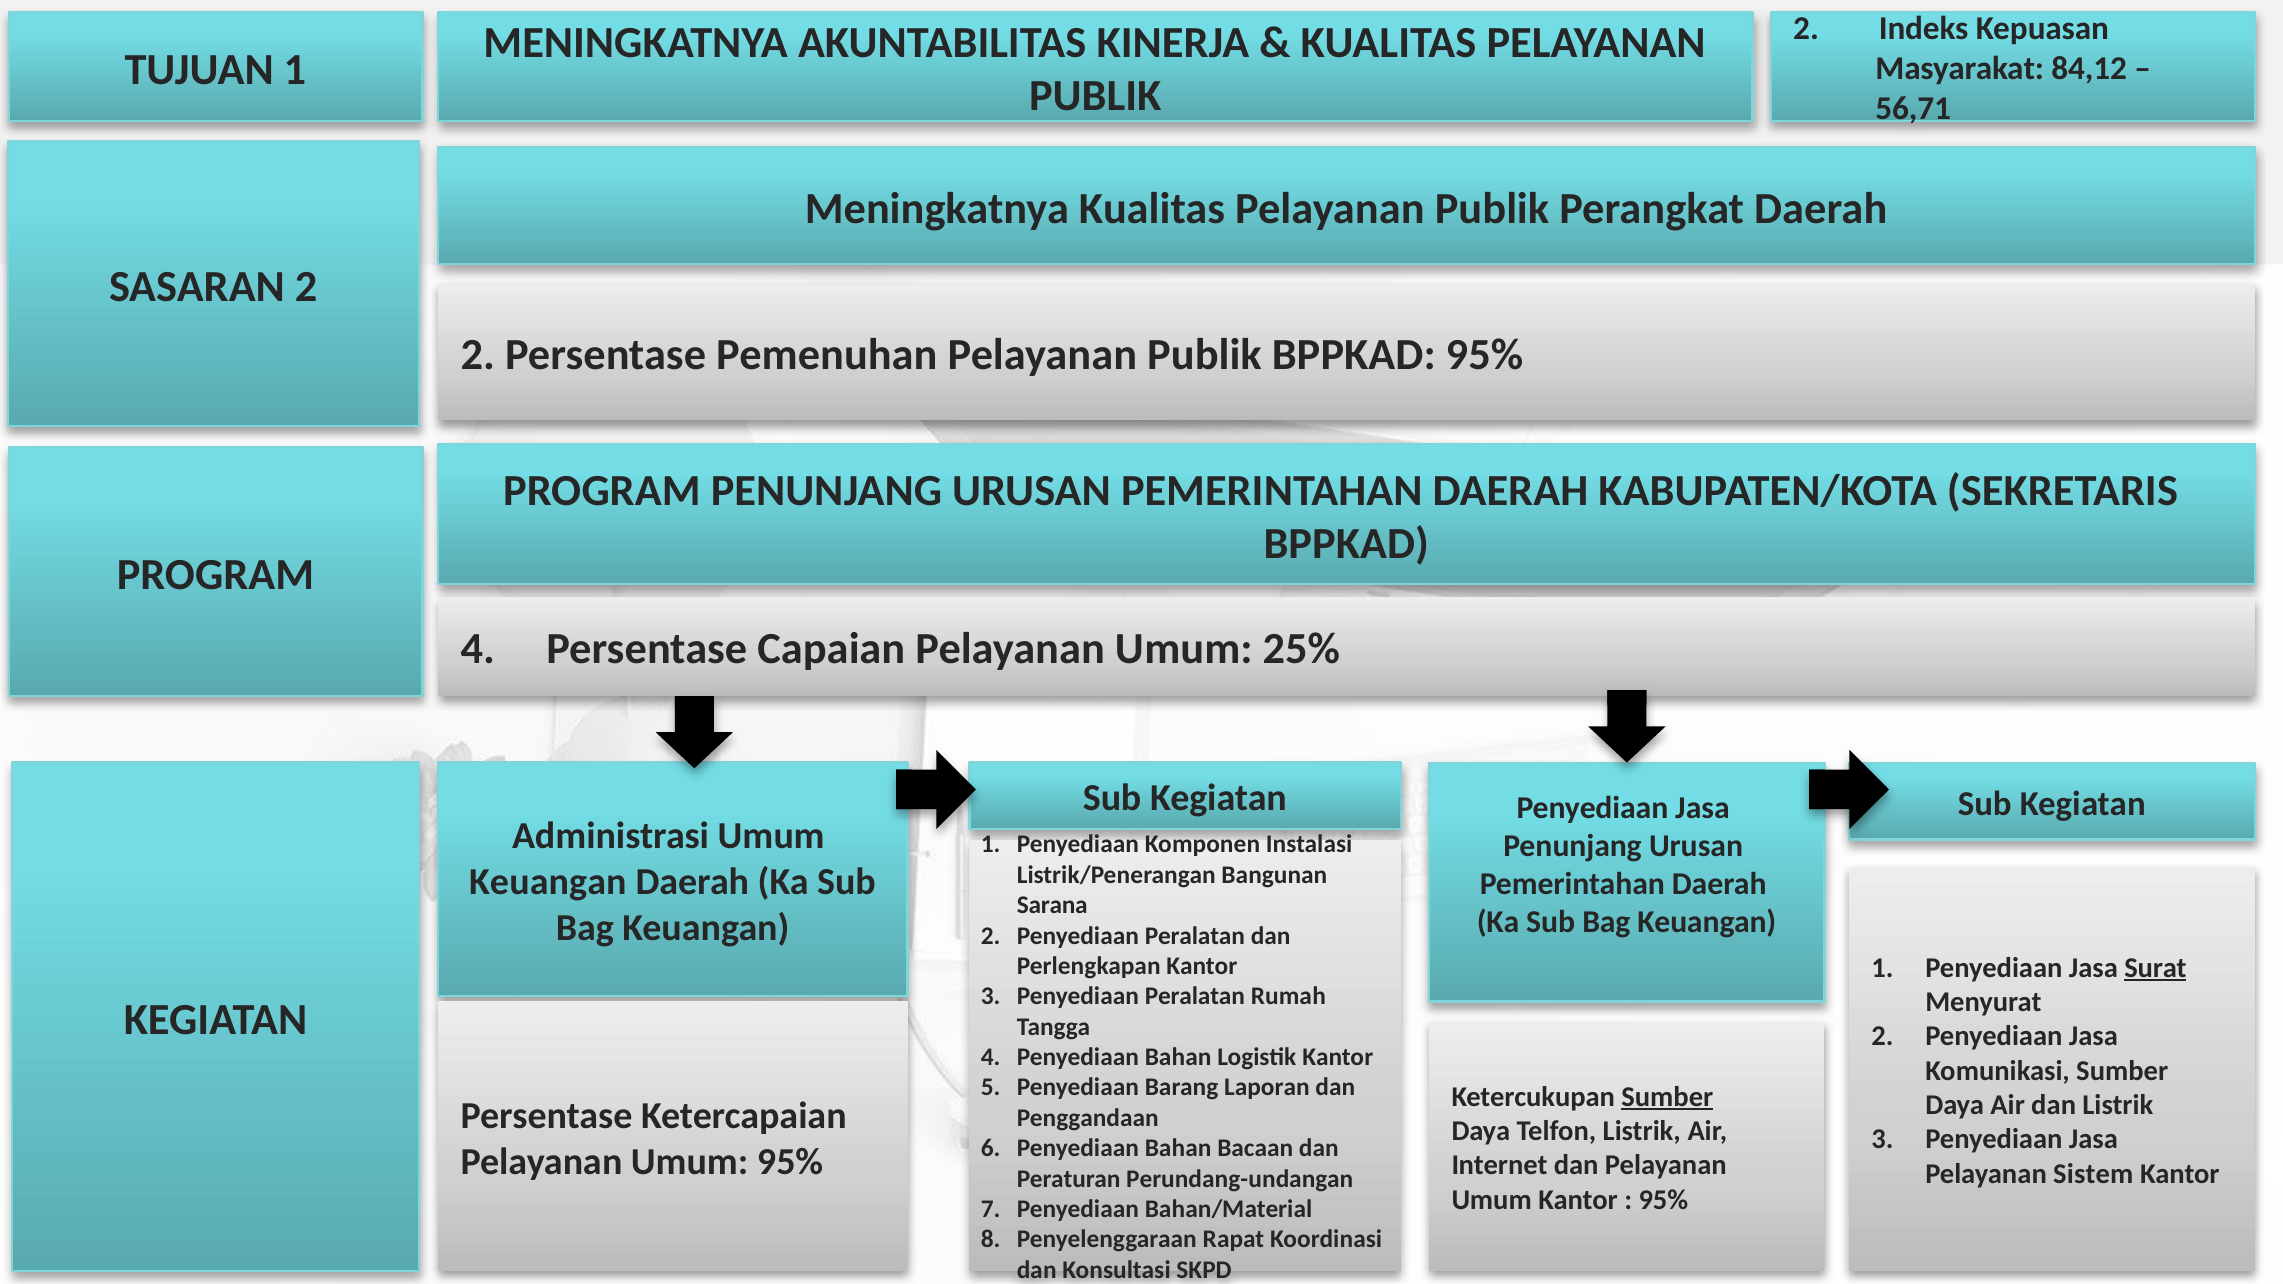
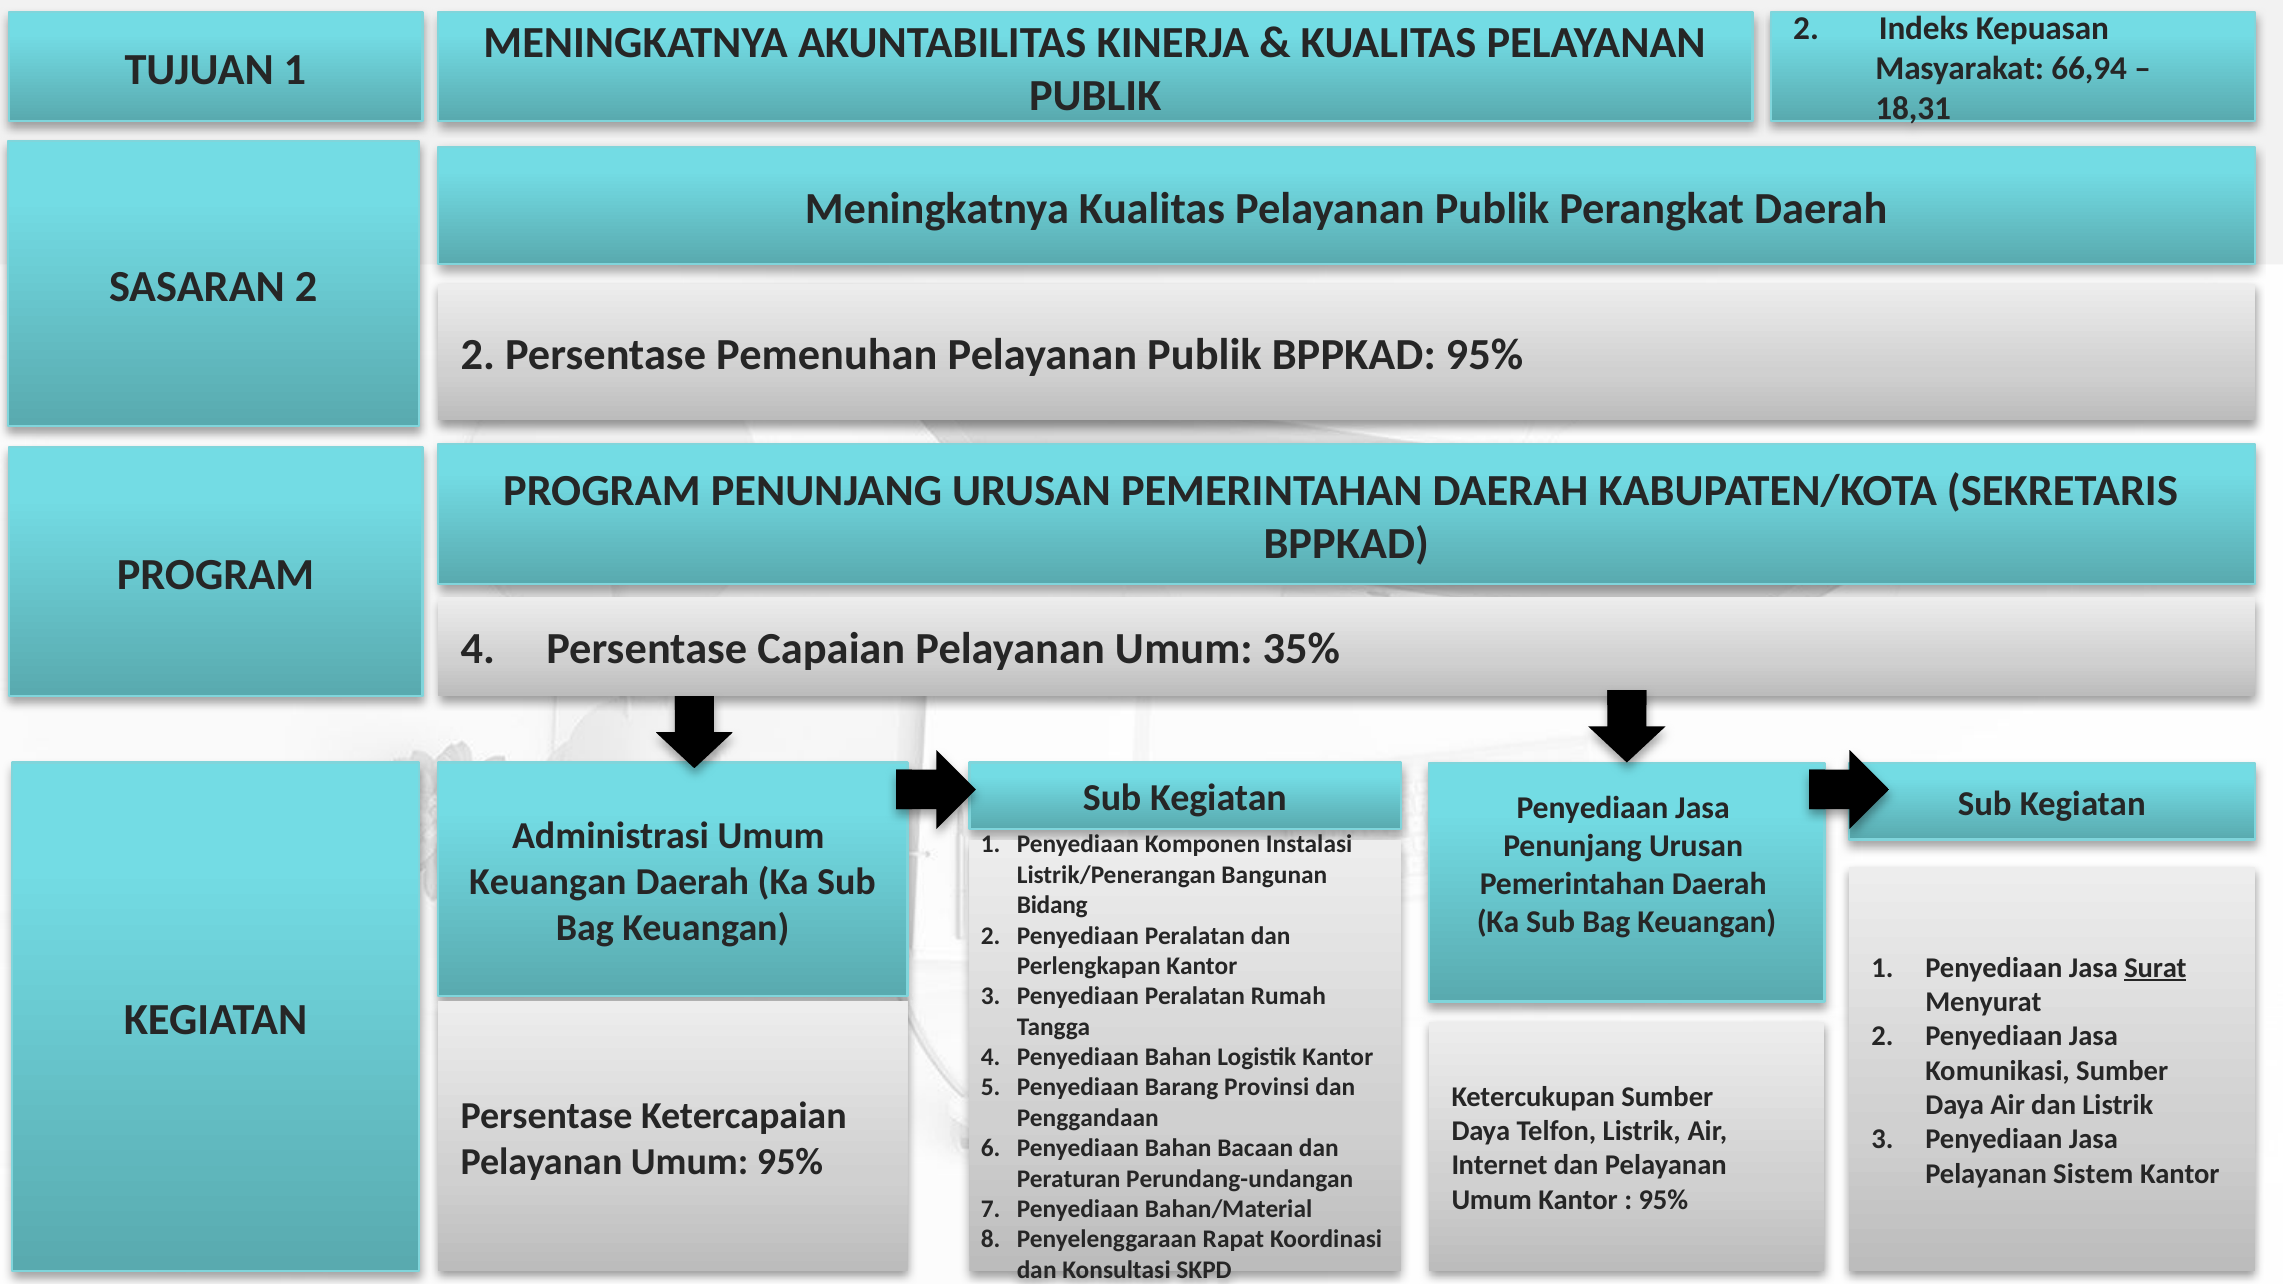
84,12: 84,12 -> 66,94 (2089, 69)
56,71: 56,71 -> 18,31 (1913, 109)
25%: 25% -> 35% (1301, 649)
Sarana: Sarana -> Bidang (1052, 905)
Laporan: Laporan -> Provinsi (1267, 1088)
Sumber underline: present -> none (1667, 1097)
